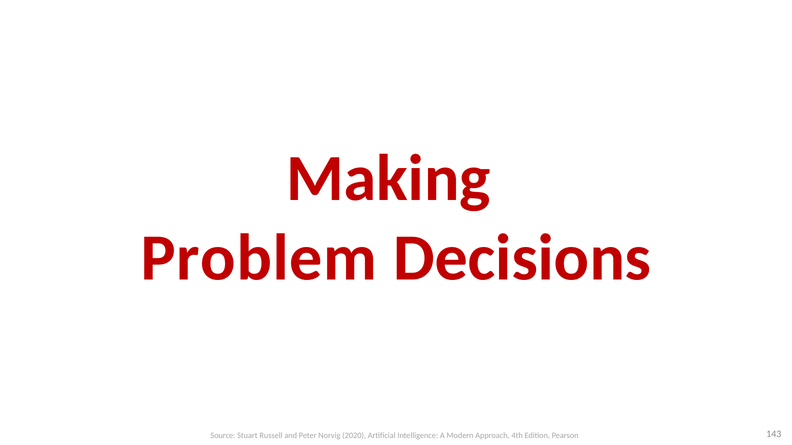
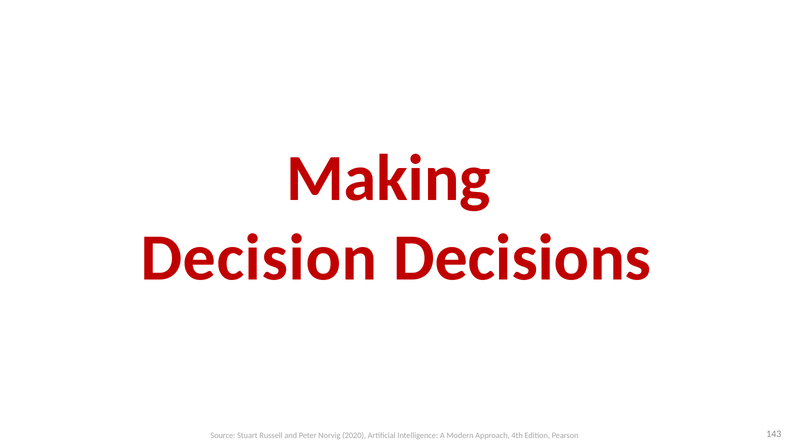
Problem: Problem -> Decision (259, 258)
